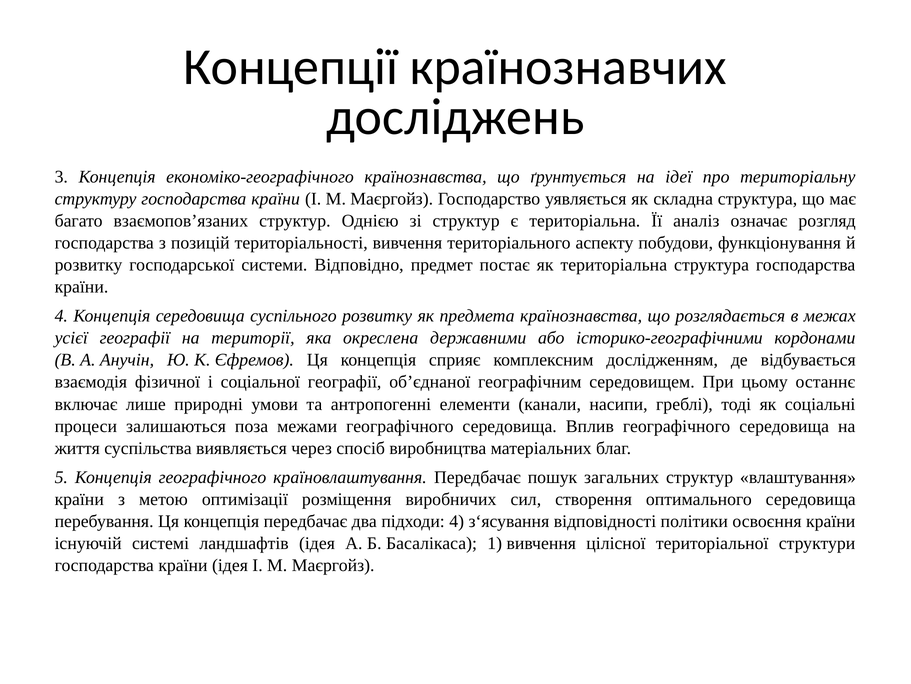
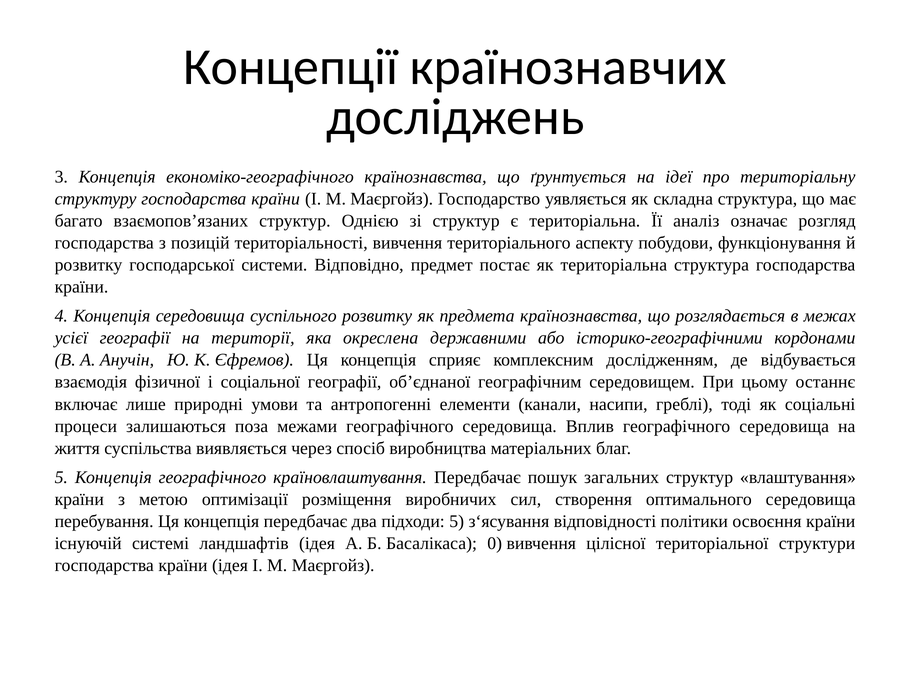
підходи 4: 4 -> 5 (457, 521)
1: 1 -> 0 (495, 543)
